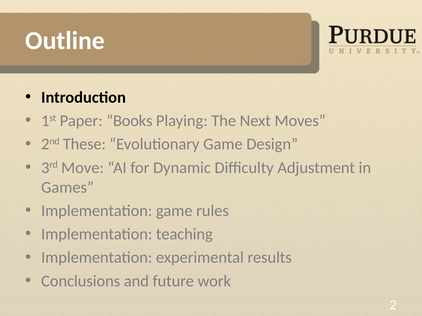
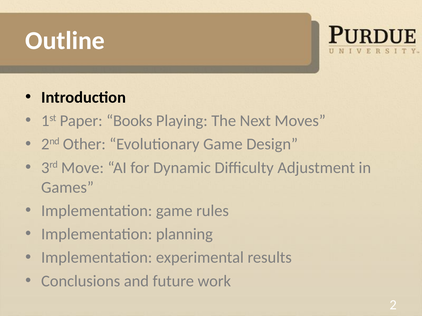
These: These -> Other (84, 144)
teaching: teaching -> planning (184, 235)
